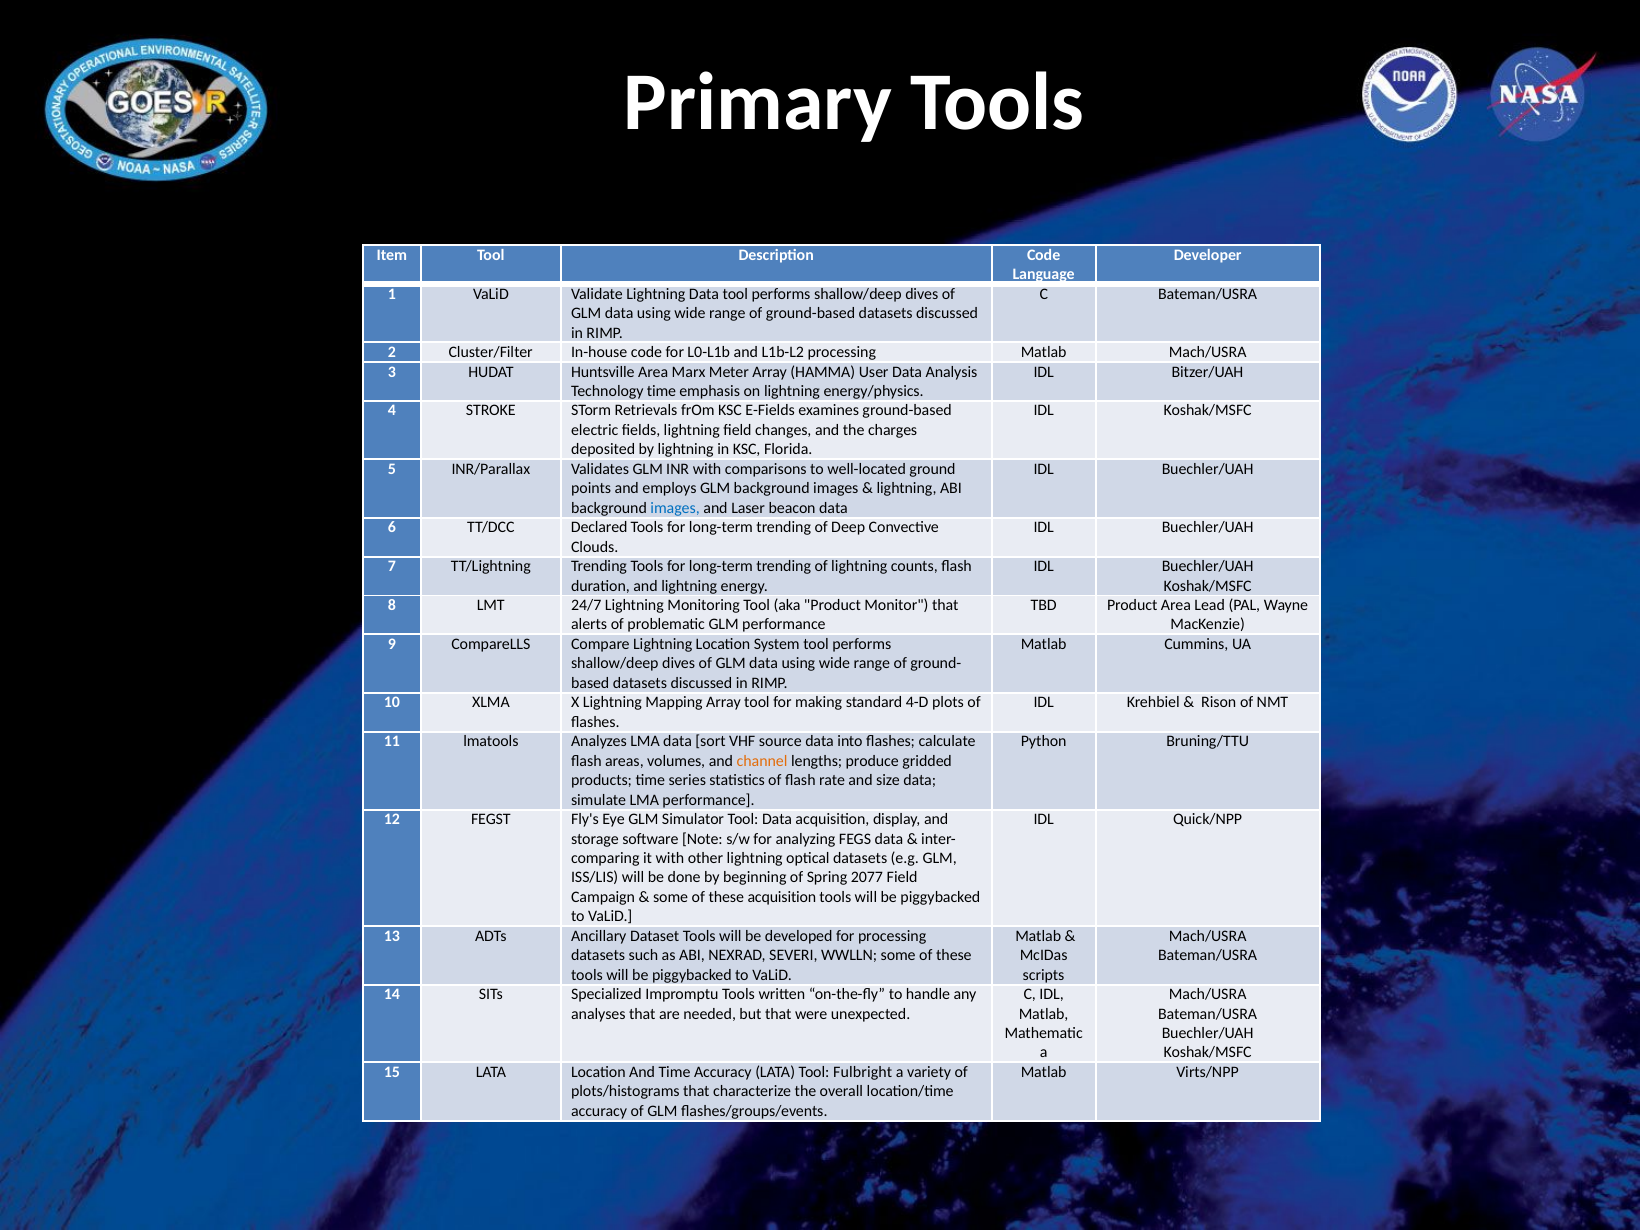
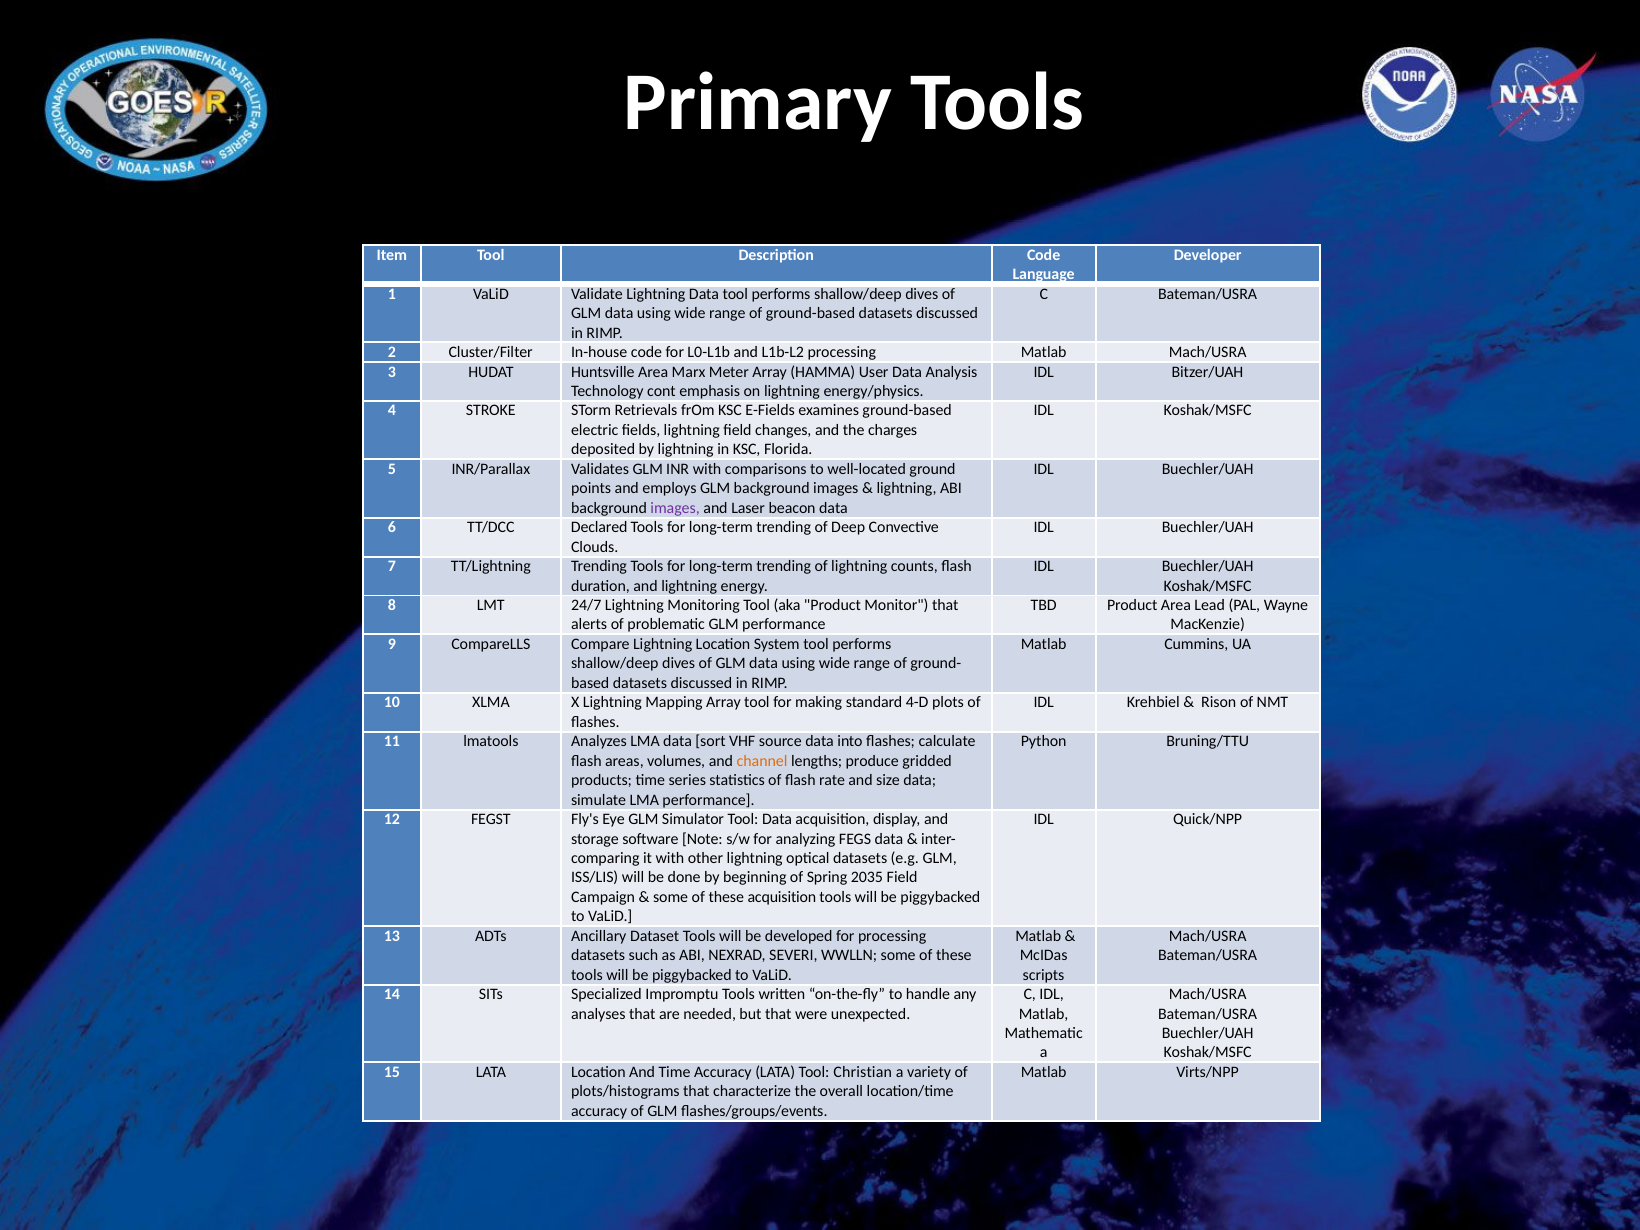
Technology time: time -> cont (661, 391)
images colour: blue -> purple (675, 508)
2077: 2077 -> 2035 (867, 878)
Fulbright: Fulbright -> Christian (863, 1072)
